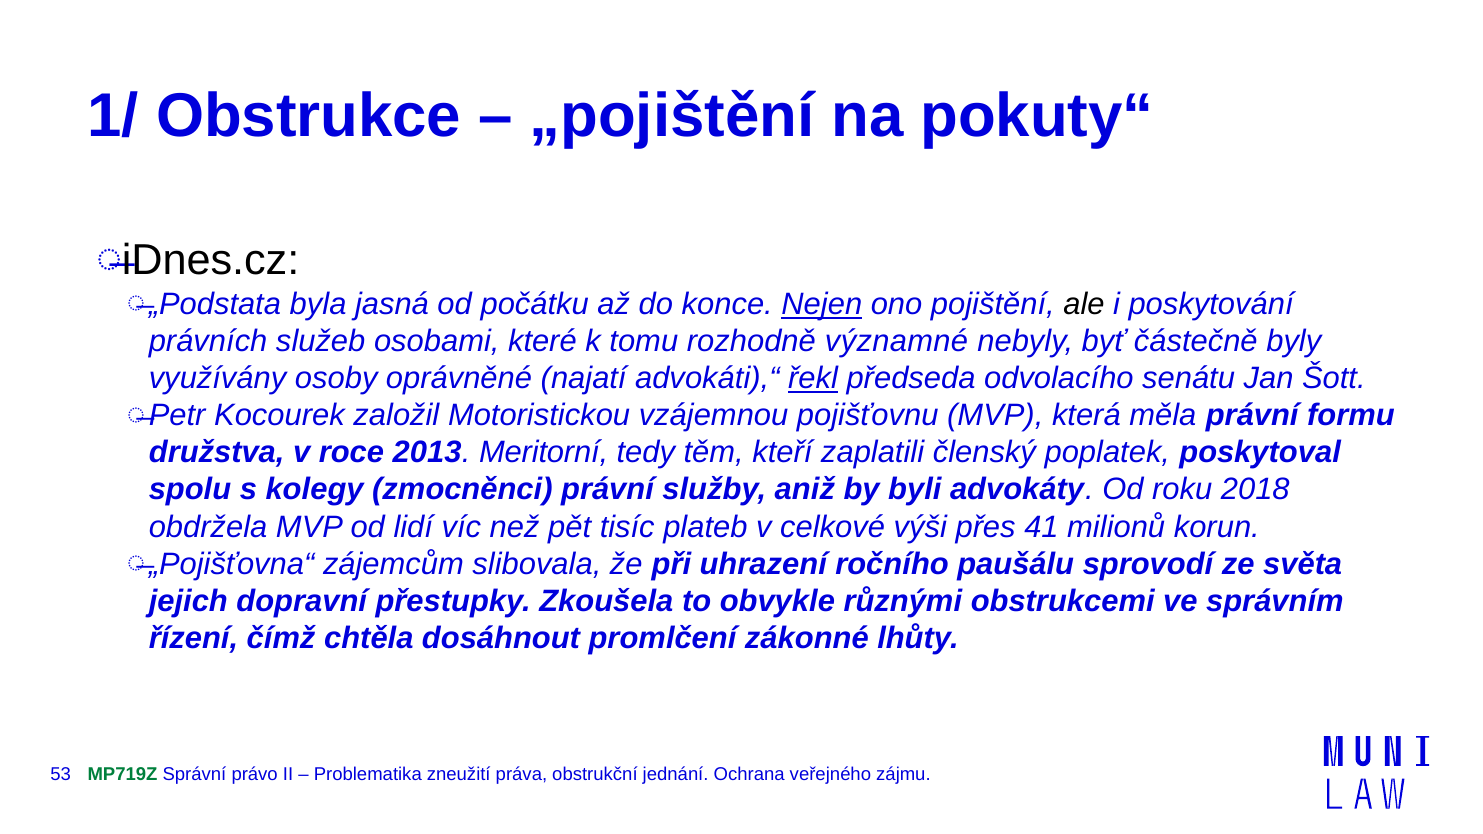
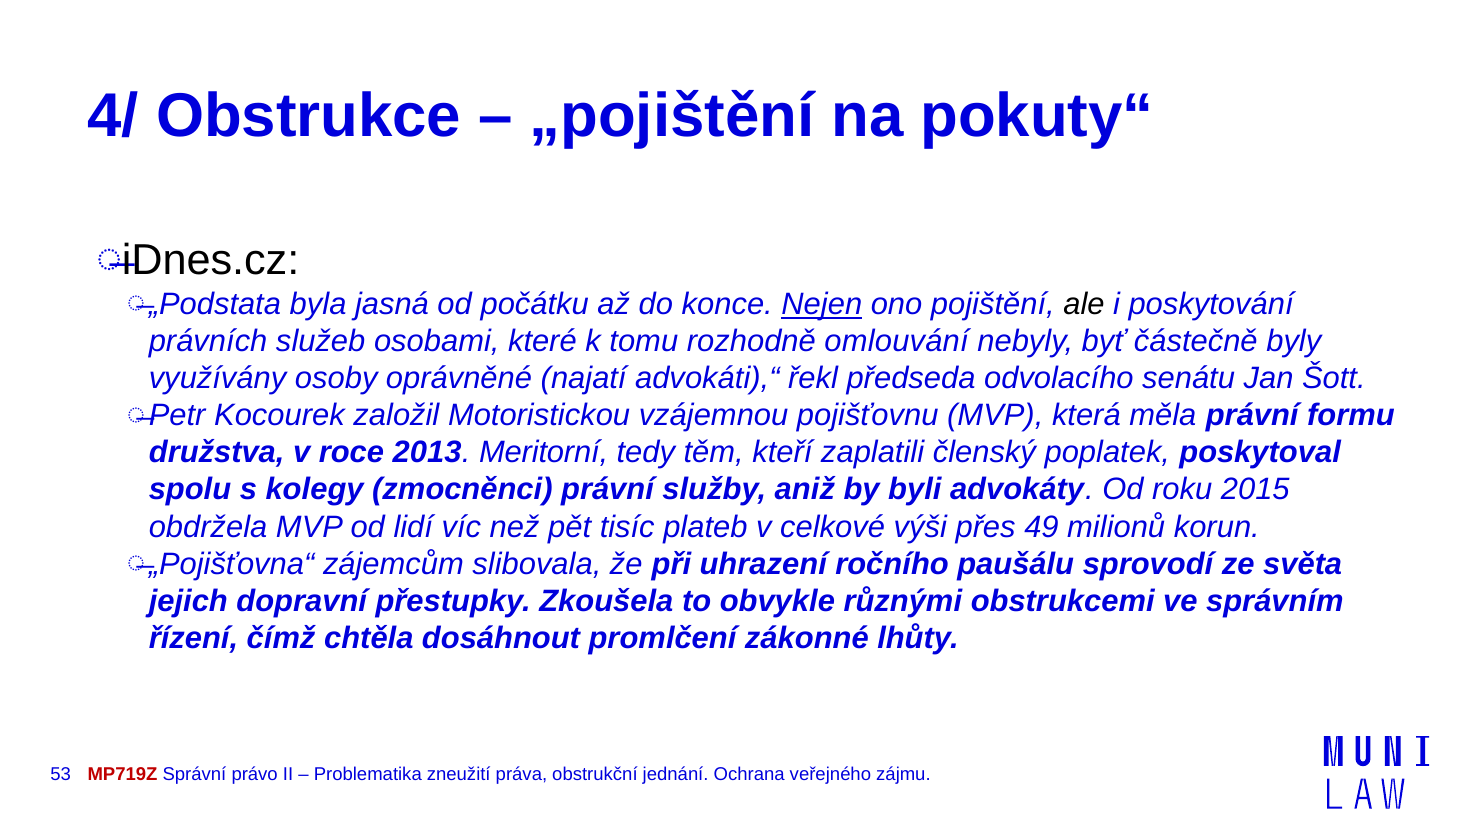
1/: 1/ -> 4/ (113, 117)
významné: významné -> omlouvání (897, 342)
řekl underline: present -> none (813, 379)
2018: 2018 -> 2015 (1255, 490)
41: 41 -> 49 (1041, 527)
MP719Z colour: green -> red (122, 774)
